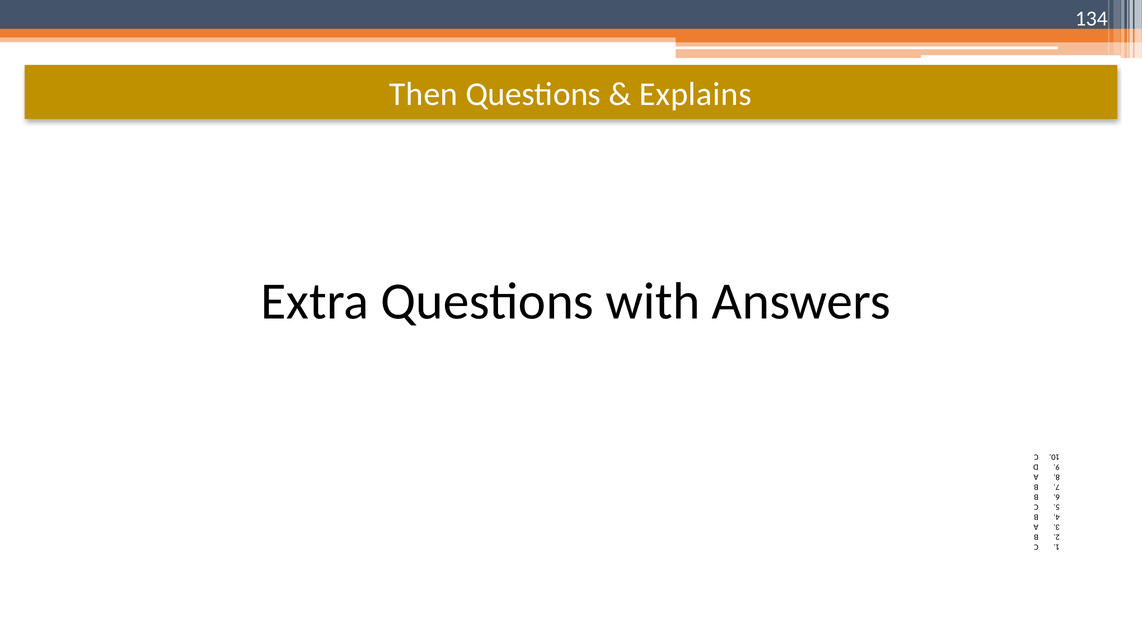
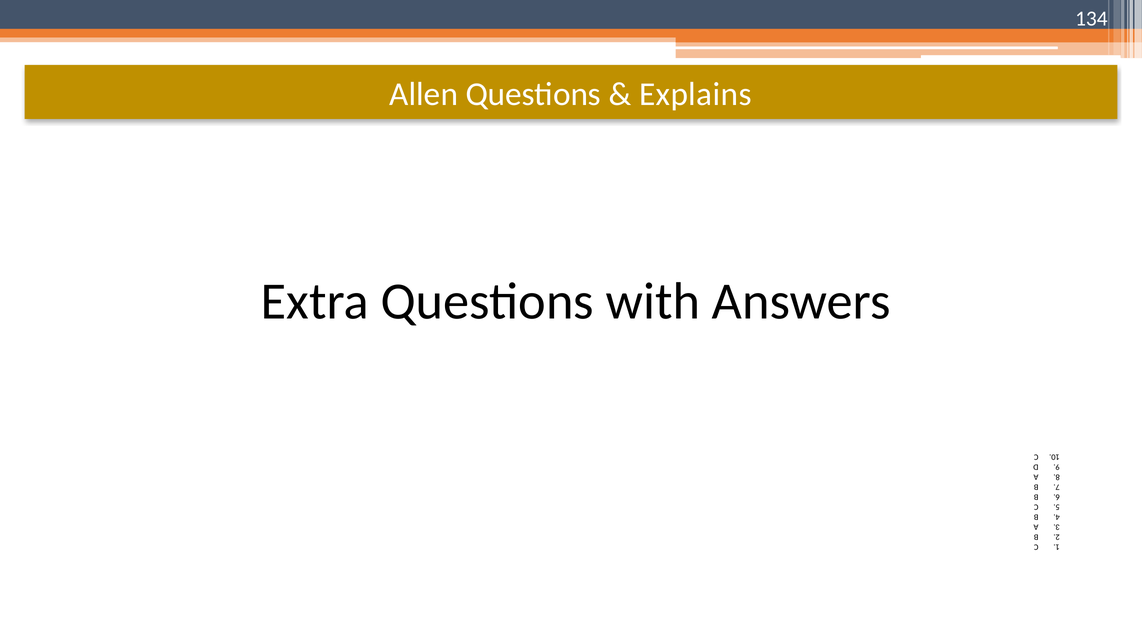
Then: Then -> Allen (424, 94)
